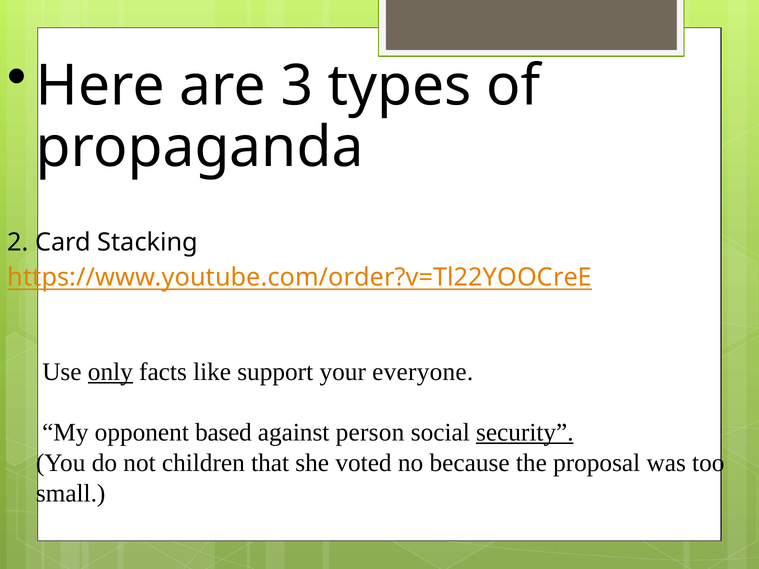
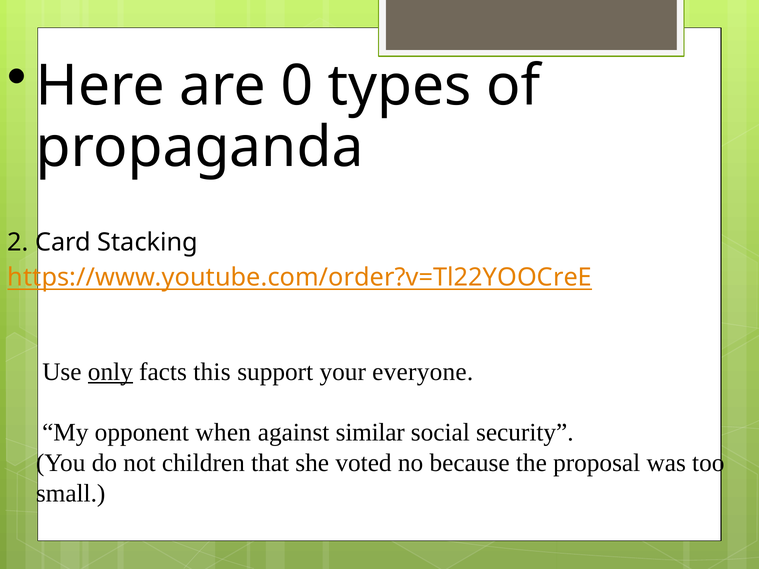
3: 3 -> 0 (297, 86)
like: like -> this (212, 372)
based: based -> when (223, 433)
person: person -> similar (370, 433)
security underline: present -> none (525, 433)
